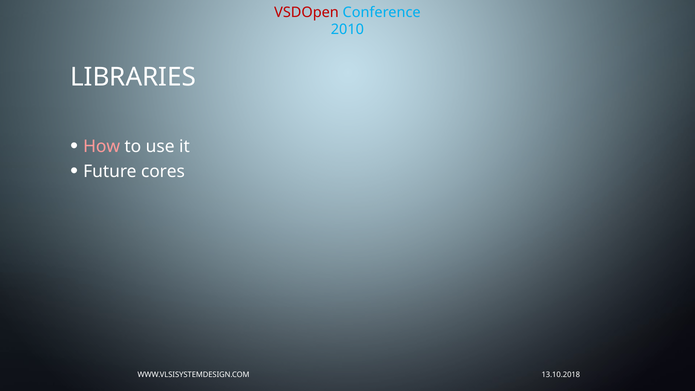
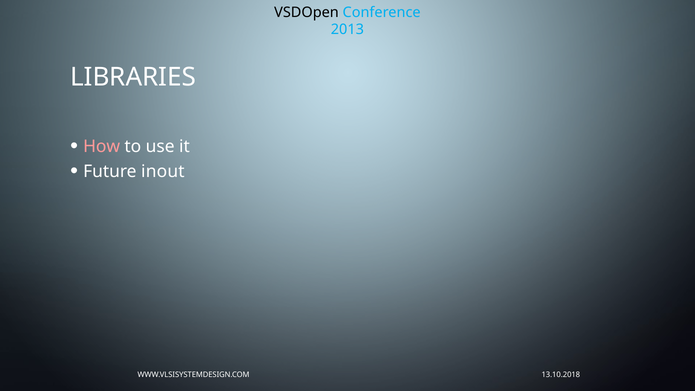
VSDOpen colour: red -> black (307, 12)
2010: 2010 -> 2013 (347, 30)
cores: cores -> inout (163, 172)
